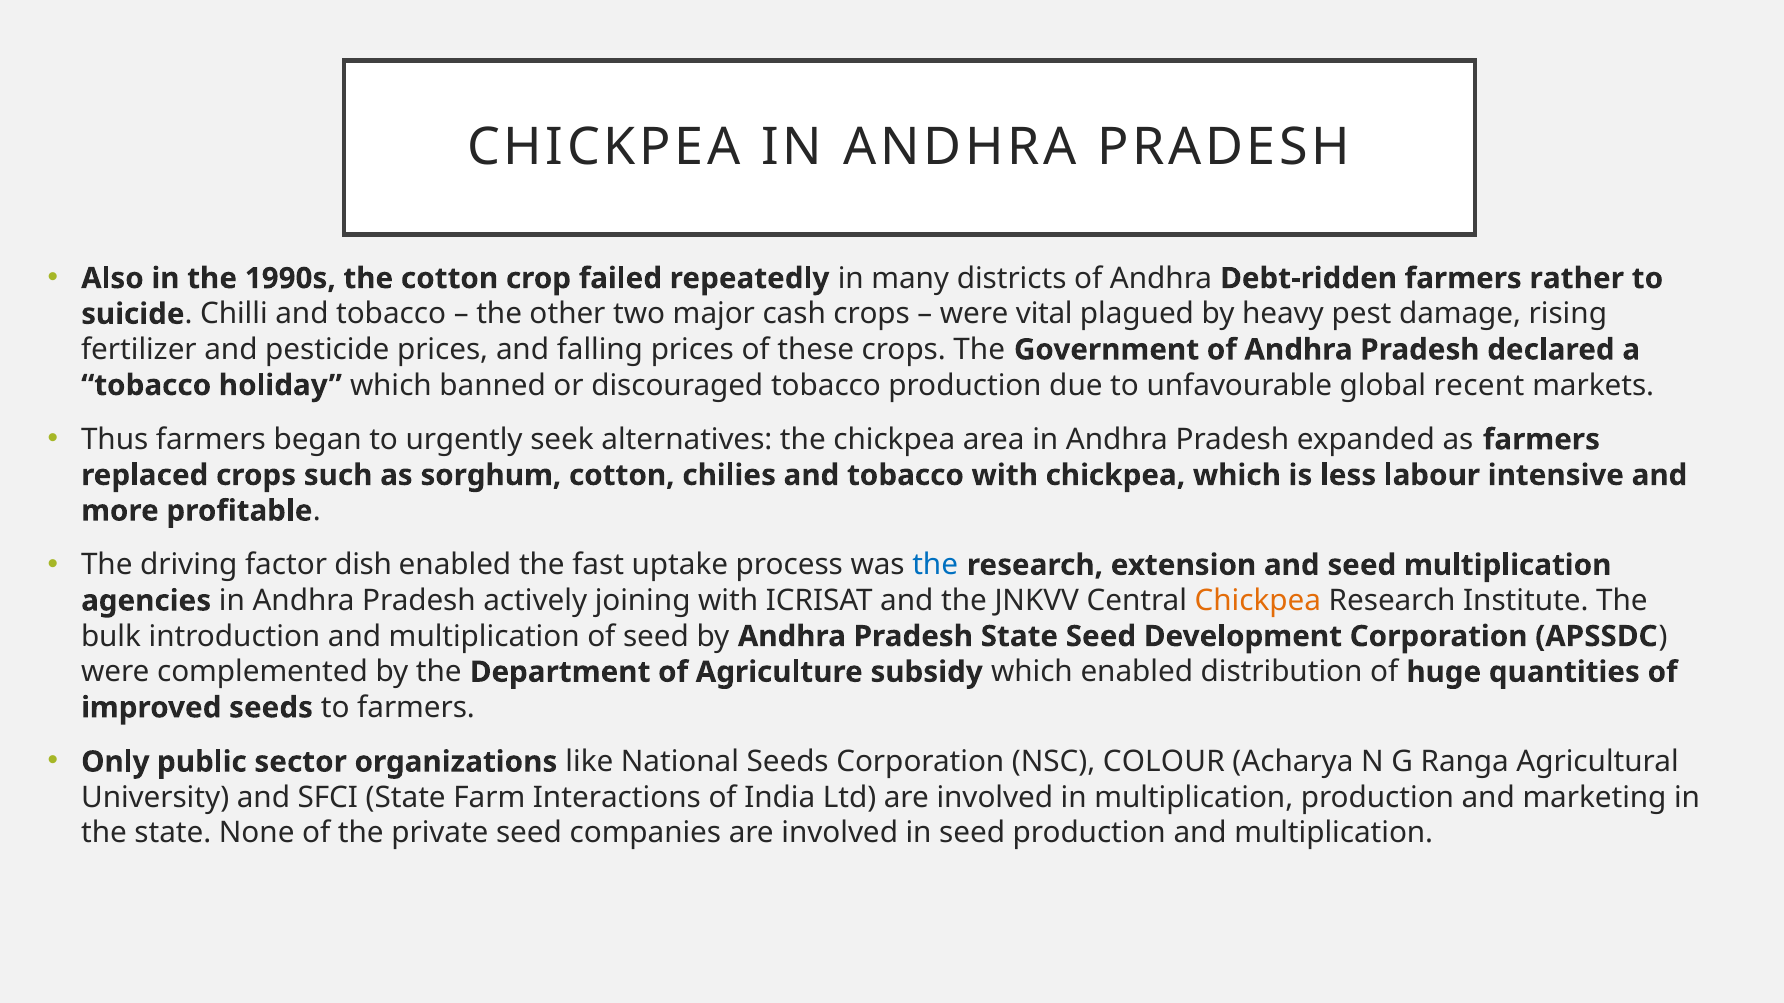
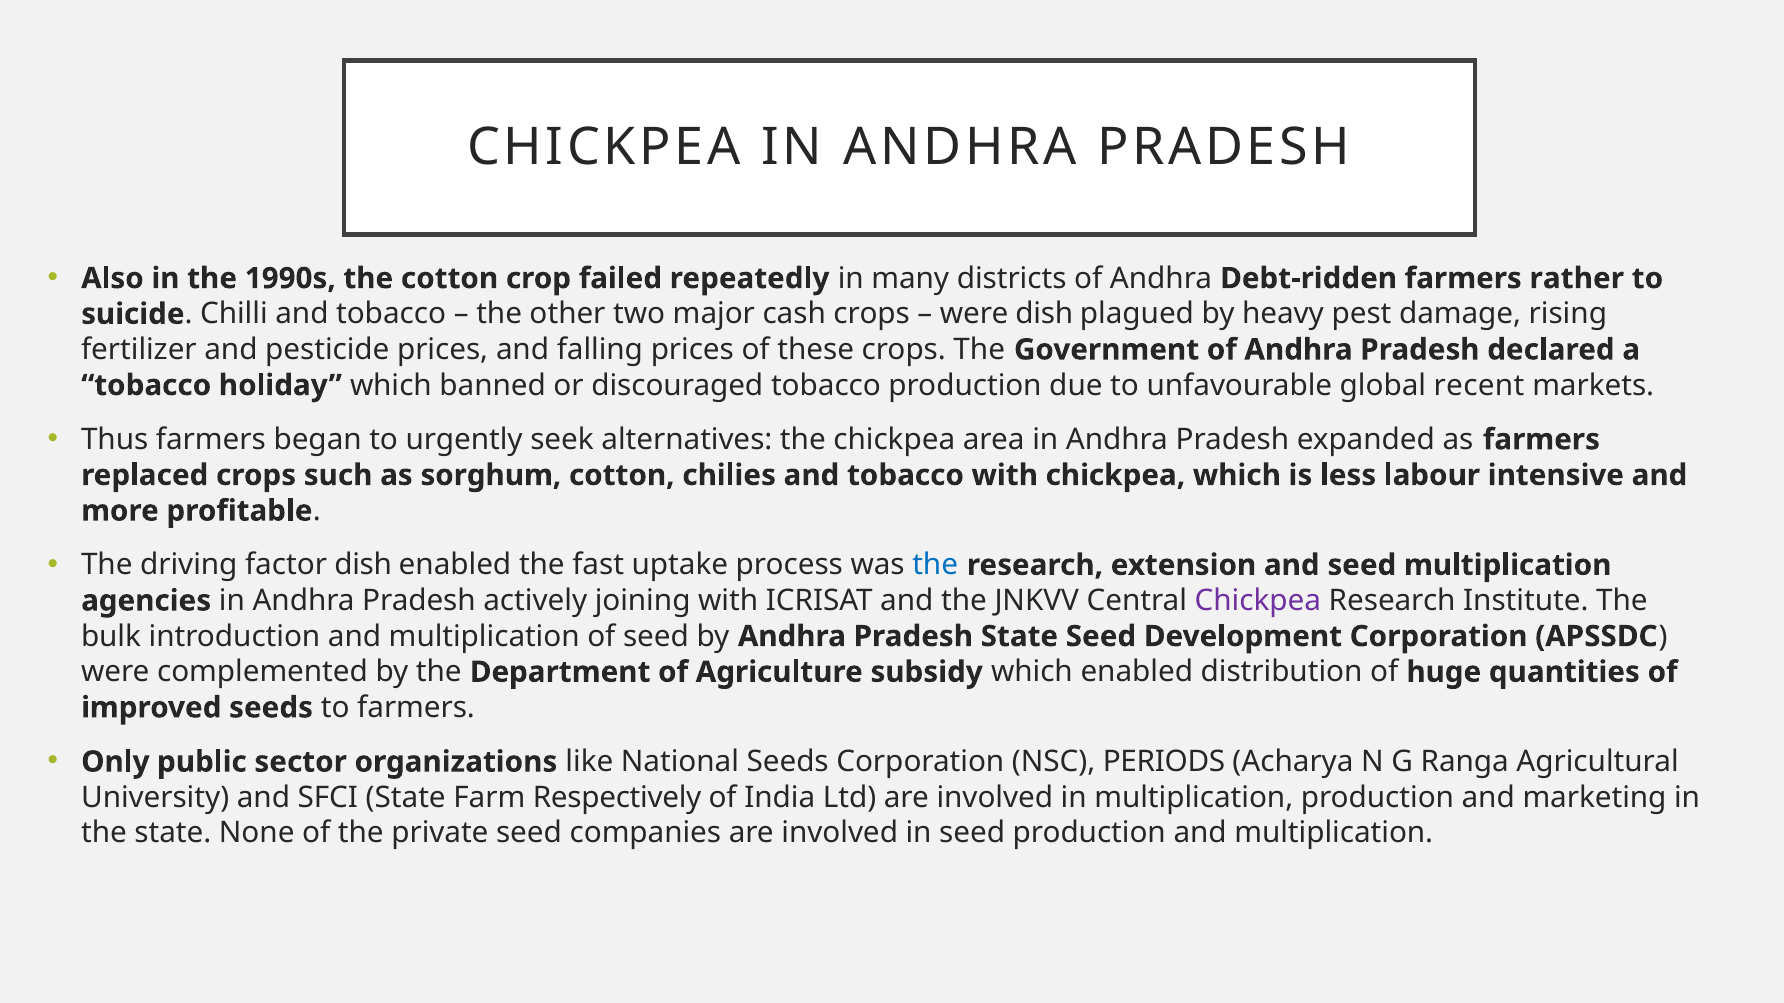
were vital: vital -> dish (1044, 314)
Chickpea colour: orange -> purple (1258, 601)
COLOUR: COLOUR -> PERIODS (1164, 762)
Interactions: Interactions -> Respectively (617, 798)
